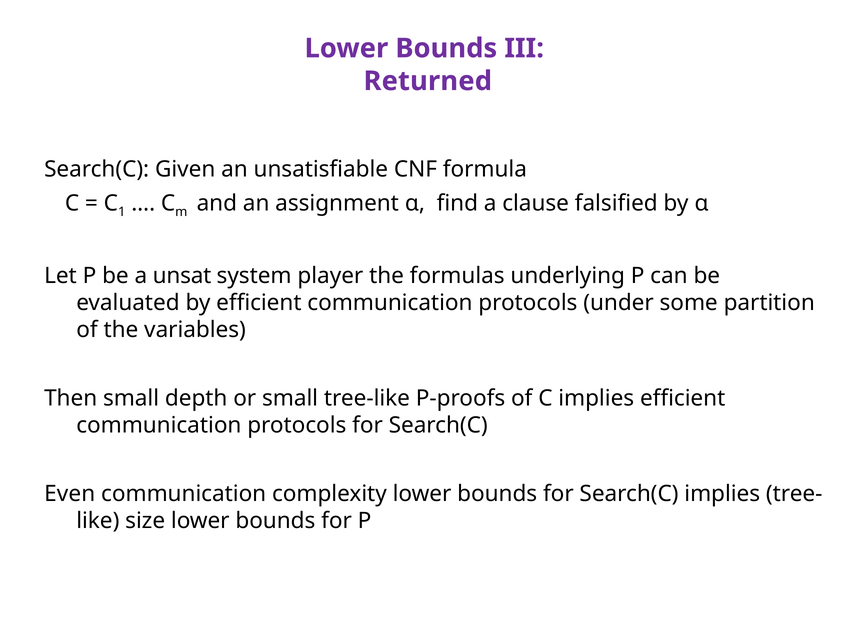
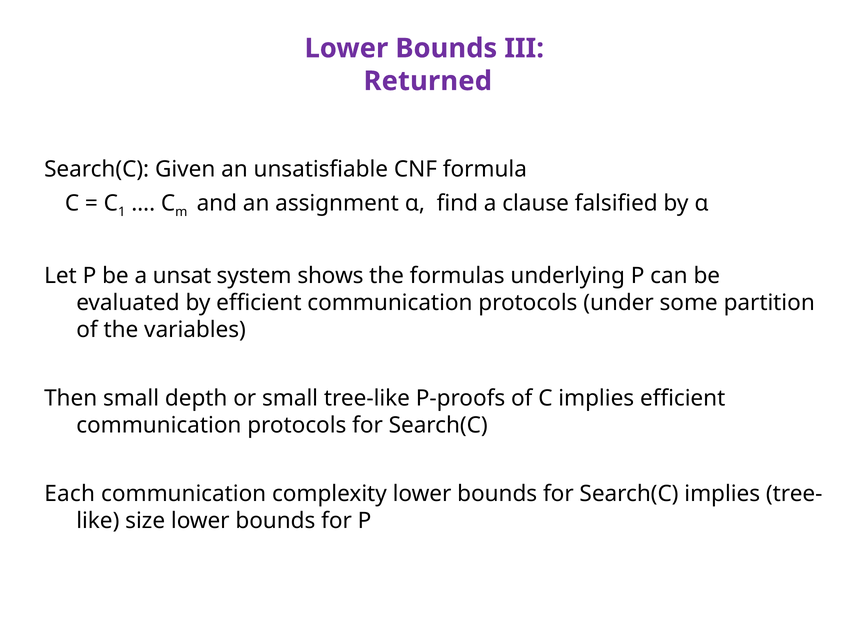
player: player -> shows (330, 276)
Even: Even -> Each (70, 494)
